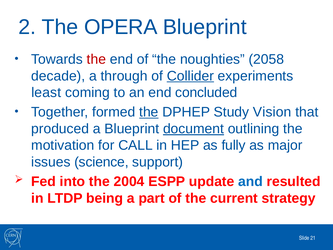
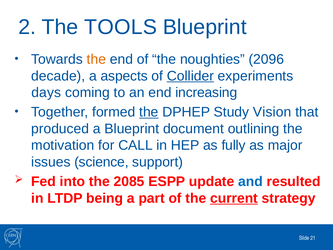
OPERA: OPERA -> TOOLS (121, 27)
the colour: red -> orange (96, 59)
2058: 2058 -> 2096 (266, 59)
through: through -> aspects (124, 76)
least: least -> days (46, 93)
concluded: concluded -> increasing (206, 93)
document underline: present -> none (193, 129)
2004: 2004 -> 2085 (129, 181)
current underline: none -> present (234, 198)
